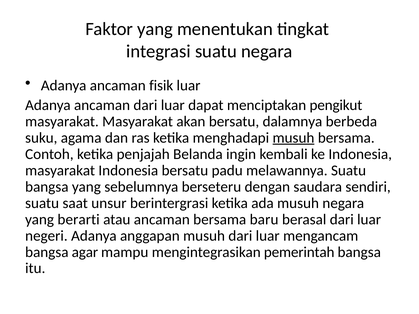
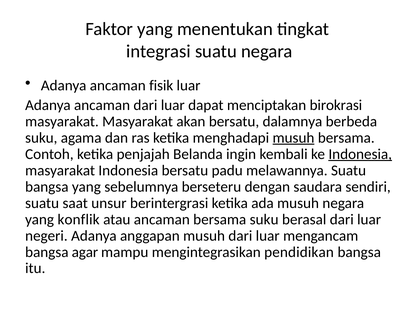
pengikut: pengikut -> birokrasi (336, 105)
Indonesia underline: none -> present (360, 154)
berarti: berarti -> konflik (79, 220)
bersama baru: baru -> suku (264, 220)
pemerintah: pemerintah -> pendidikan (299, 252)
